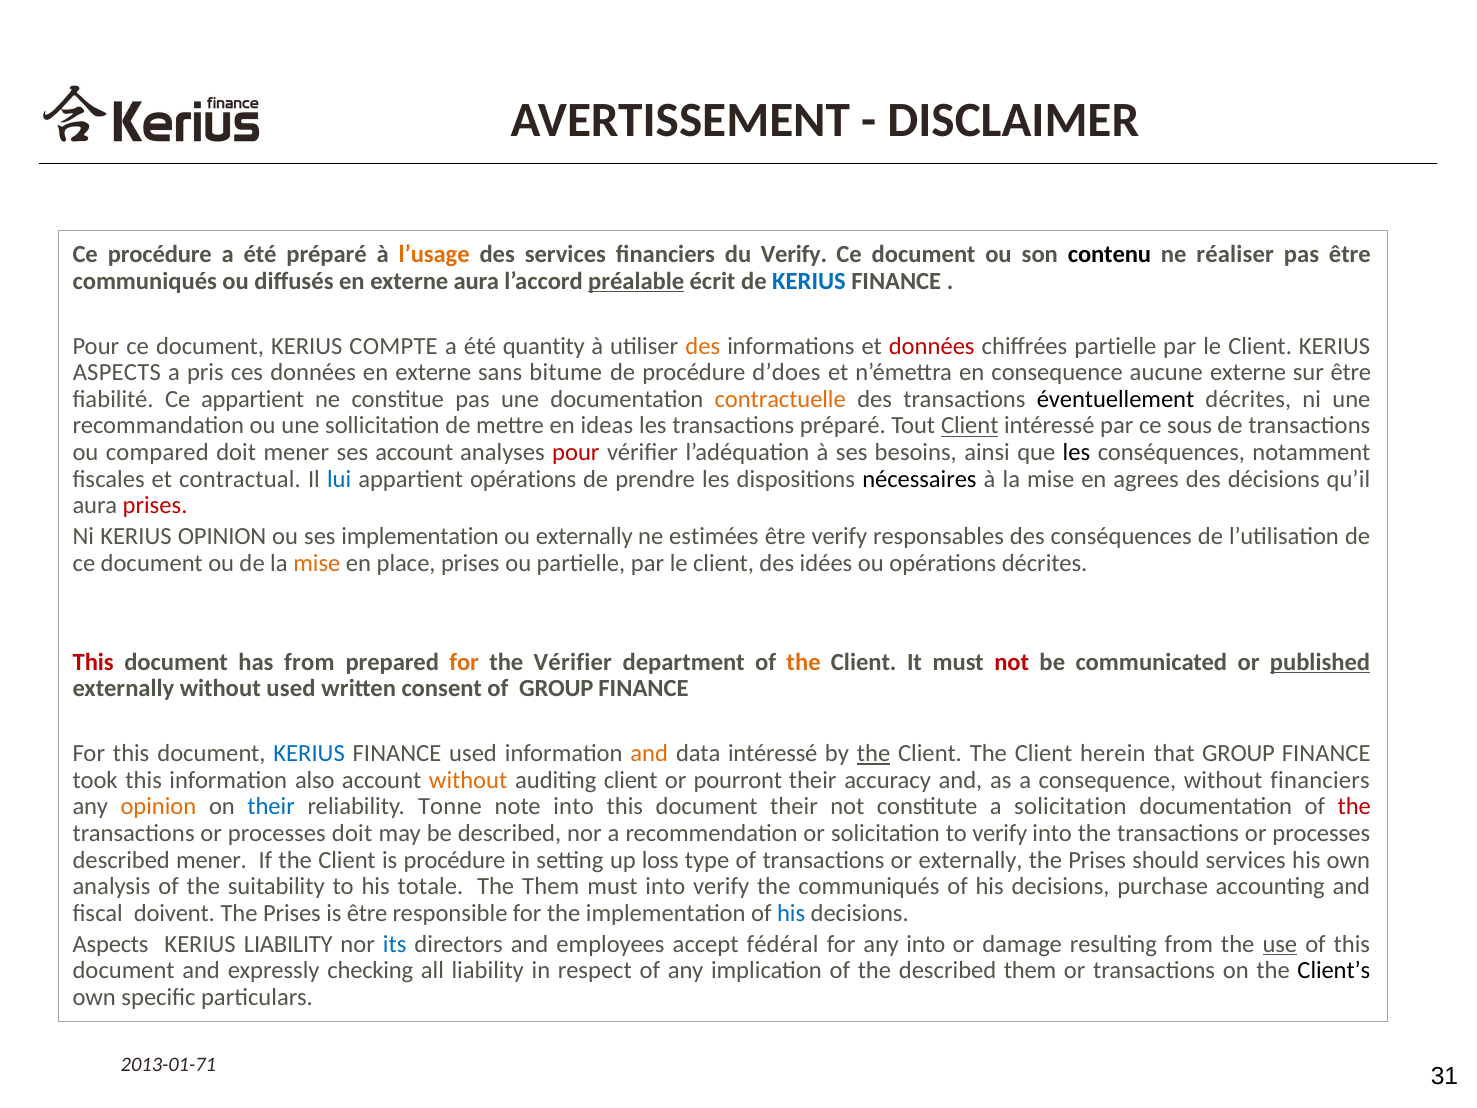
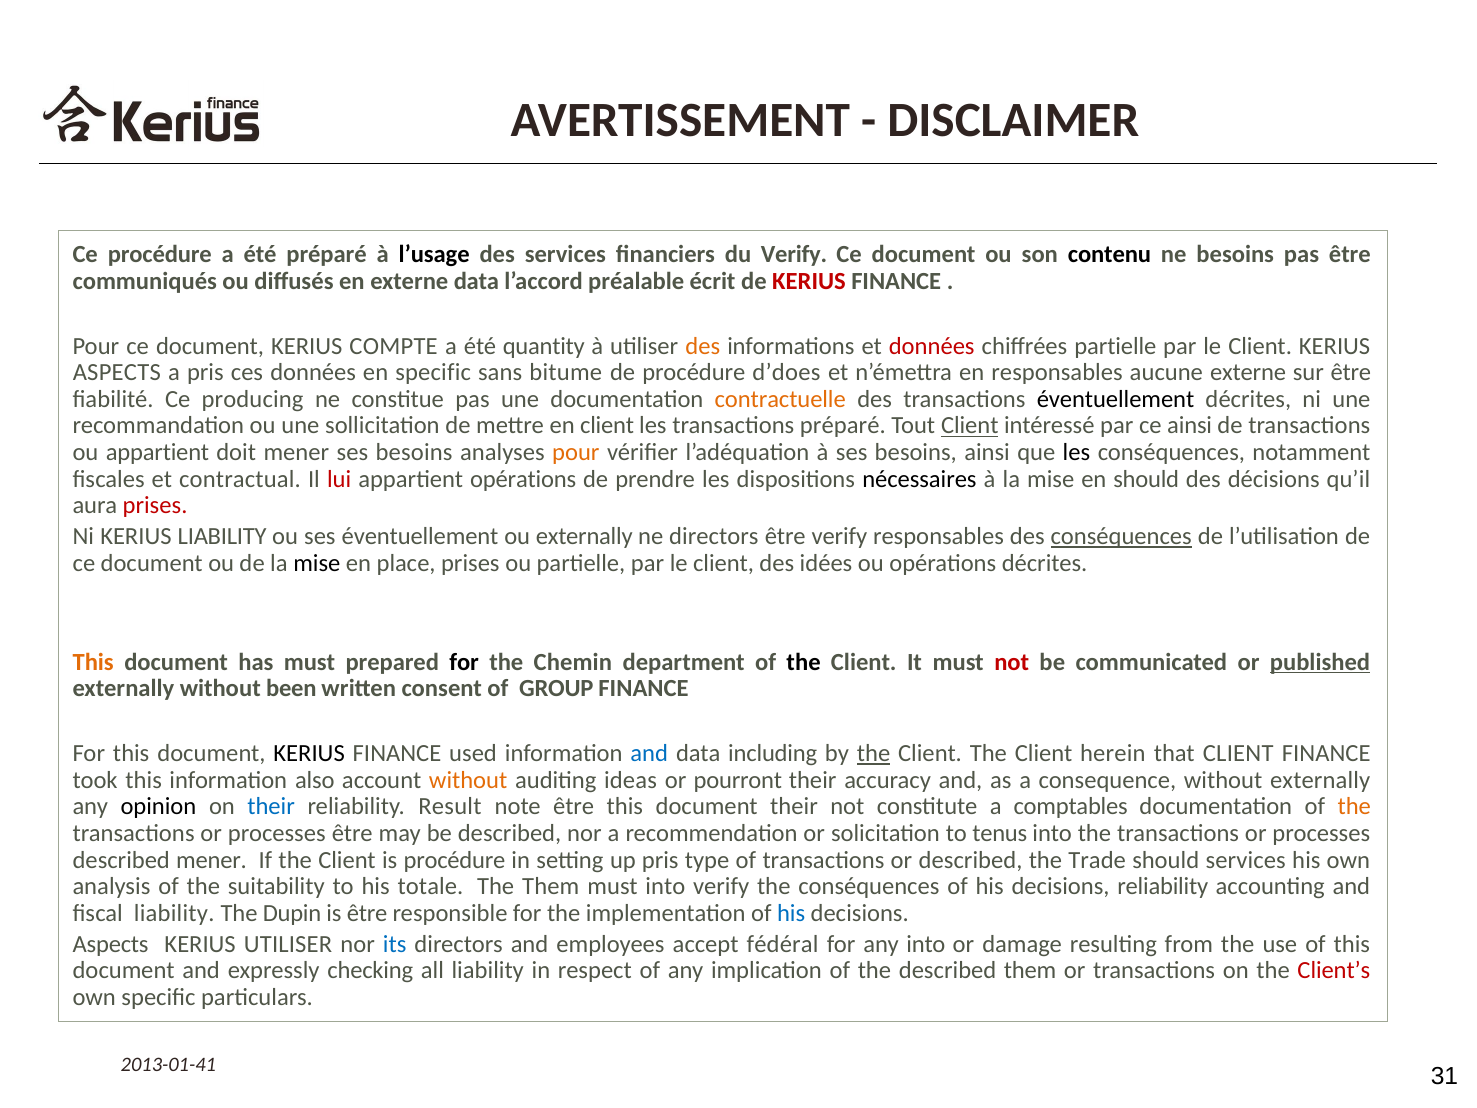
l’usage colour: orange -> black (434, 254)
ne réaliser: réaliser -> besoins (1235, 254)
externe aura: aura -> data (476, 281)
préalable underline: present -> none (636, 281)
KERIUS colour: blue -> red (809, 281)
données en externe: externe -> specific (433, 373)
en consequence: consequence -> responsables (1057, 373)
Ce appartient: appartient -> producing (252, 399)
en ideas: ideas -> client (607, 426)
ce sous: sous -> ainsi (1190, 426)
ou compared: compared -> appartient (158, 452)
mener ses account: account -> besoins (414, 452)
pour colour: red -> orange (576, 452)
lui colour: blue -> red (339, 479)
en agrees: agrees -> should (1146, 479)
KERIUS OPINION: OPINION -> LIABILITY (222, 536)
ses implementation: implementation -> éventuellement (420, 536)
ne estimées: estimées -> directors (714, 536)
conséquences underline: none -> present (1121, 536)
mise colour: orange -> black (317, 563)
This colour: red -> orange (93, 662)
has from: from -> must (310, 662)
for colour: orange -> black (464, 662)
the Vérifier: Vérifier -> Chemin (573, 662)
the colour: orange -> black (804, 662)
without used: used -> been (291, 689)
KERIUS colour: blue -> black (309, 753)
and colour: orange -> blue (649, 753)
data intéressé: intéressé -> including (773, 753)
that GROUP: GROUP -> CLIENT (1238, 753)
auditing client: client -> ideas (631, 780)
without financiers: financiers -> externally (1320, 780)
opinion colour: orange -> black (158, 807)
Tonne: Tonne -> Result (450, 807)
note into: into -> être (574, 807)
a solicitation: solicitation -> comptables (1071, 807)
the colour: red -> orange (1354, 807)
processes doit: doit -> être (352, 833)
to verify: verify -> tenus (1000, 833)
up loss: loss -> pris (660, 860)
or externally: externally -> described (971, 860)
Prises: Prises -> Trade (1097, 860)
the communiqués: communiqués -> conséquences (869, 886)
decisions purchase: purchase -> reliability (1163, 886)
fiscal doivent: doivent -> liability (174, 913)
Prises: Prises -> Dupin (292, 913)
KERIUS LIABILITY: LIABILITY -> UTILISER (288, 944)
use underline: present -> none (1280, 944)
Client’s colour: black -> red (1334, 970)
2013-01-71: 2013-01-71 -> 2013-01-41 (168, 1064)
